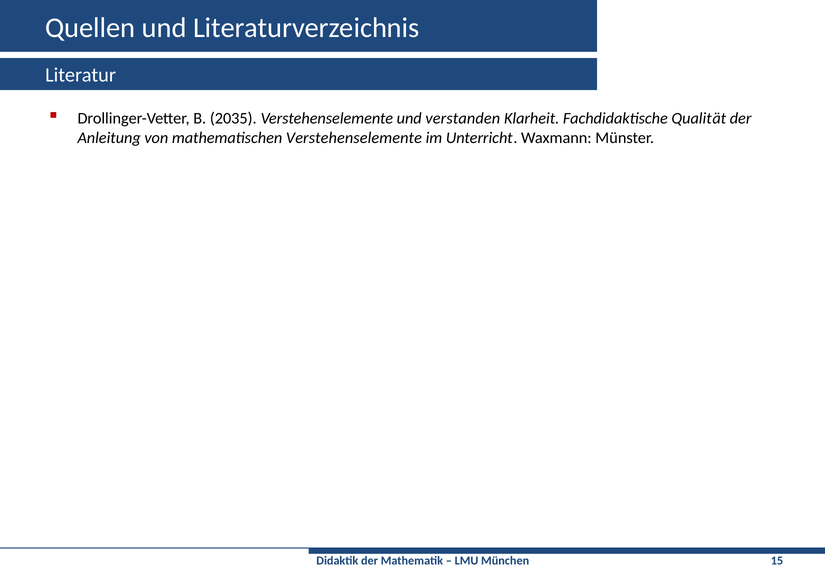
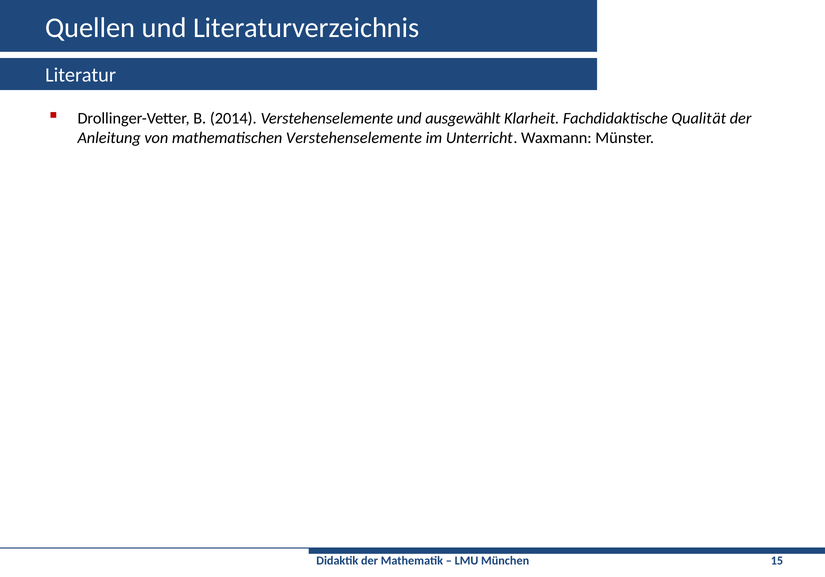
2035: 2035 -> 2014 (233, 119)
verstanden: verstanden -> ausgewählt (463, 119)
